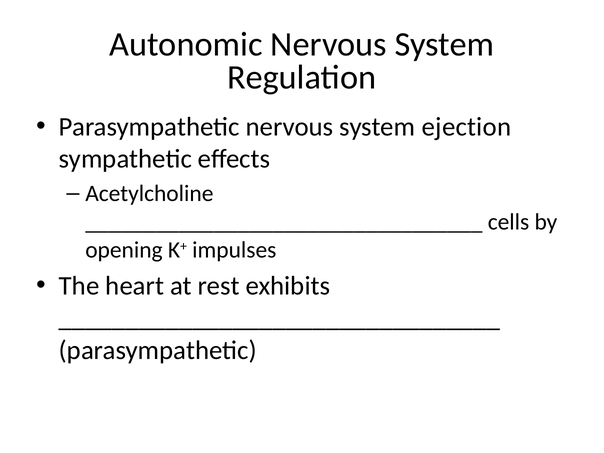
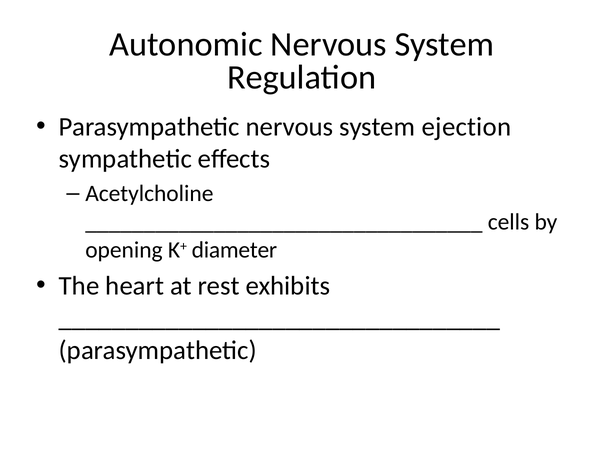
impulses: impulses -> diameter (234, 250)
